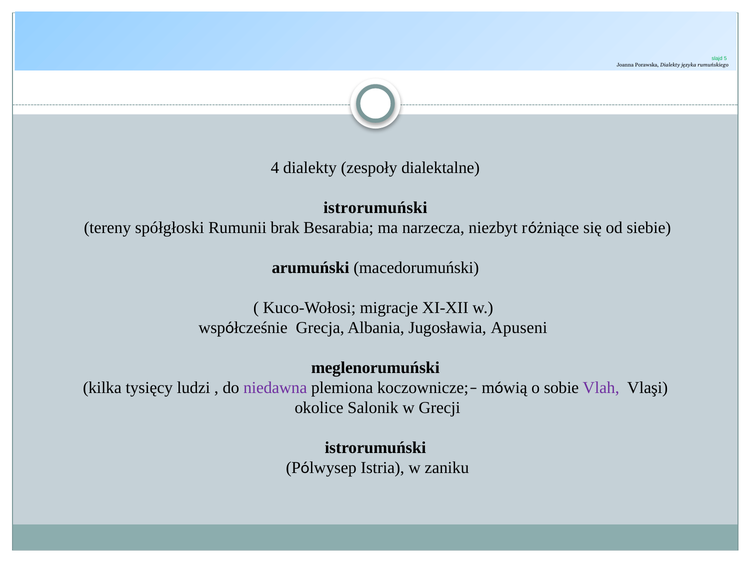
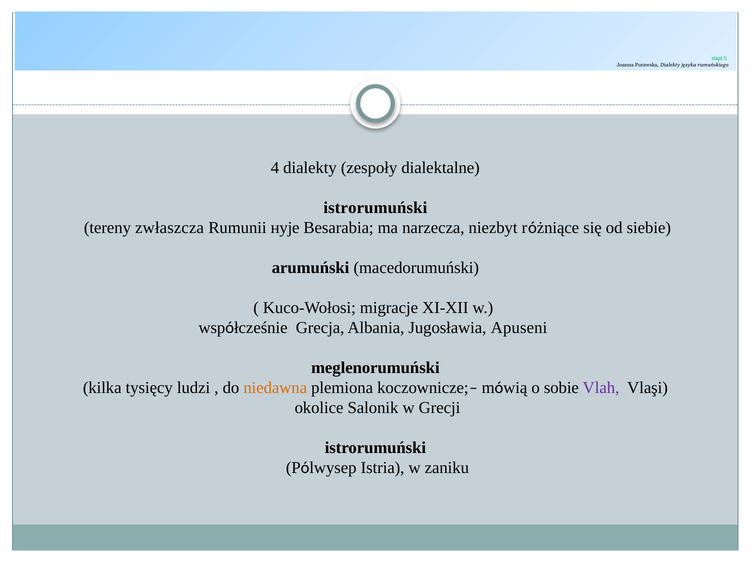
spółgłoski: spółgłoski -> zwłaszcza (170, 228)
brak: brak -> нуje (285, 228)
niedawna colour: purple -> orange (275, 388)
